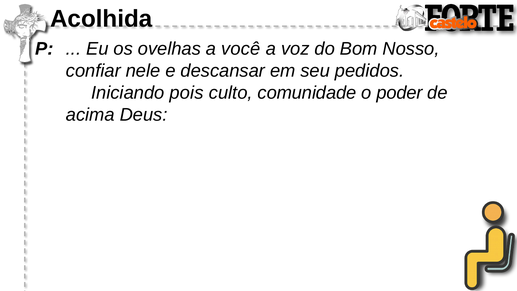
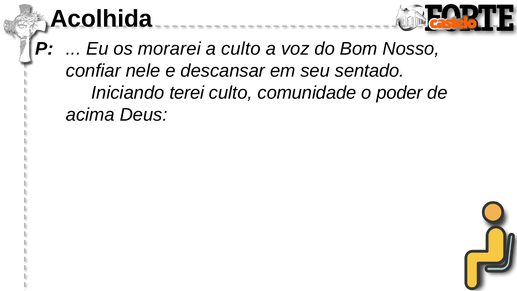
ovelhas: ovelhas -> morarei (169, 49)
a você: você -> culto (241, 49)
pedidos: pedidos -> sentado (370, 71)
pois: pois -> terei (187, 93)
